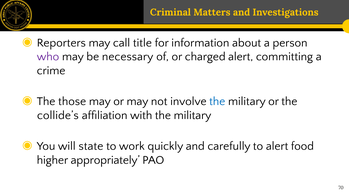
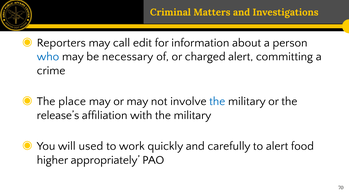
title: title -> edit (142, 43)
who colour: purple -> blue (48, 57)
those: those -> place (72, 102)
collide’s: collide’s -> release’s (58, 115)
state: state -> used (91, 146)
